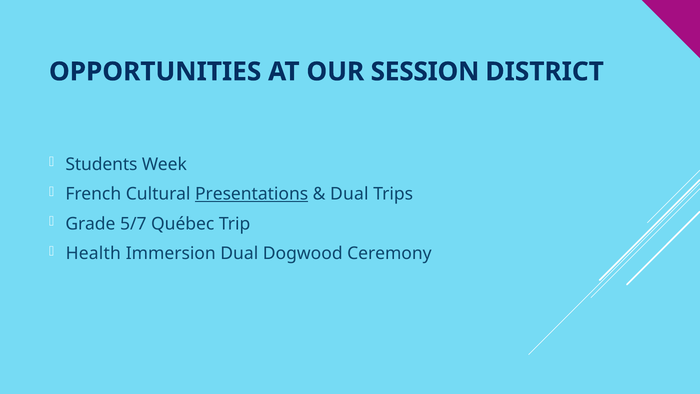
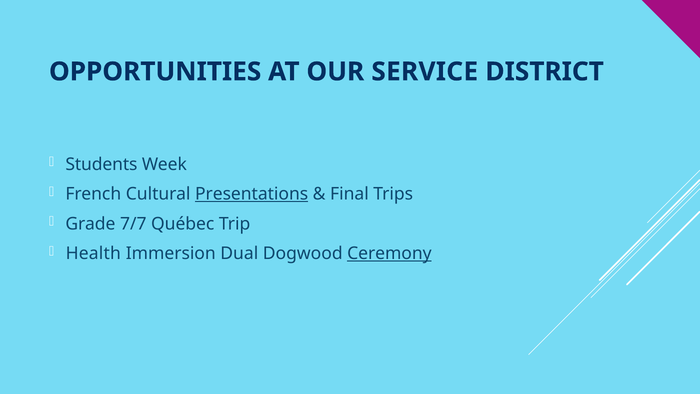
SESSION: SESSION -> SERVICE (425, 72)
Dual: Dual -> Final (349, 194)
5/7: 5/7 -> 7/7 (133, 224)
Ceremony underline: none -> present (389, 253)
